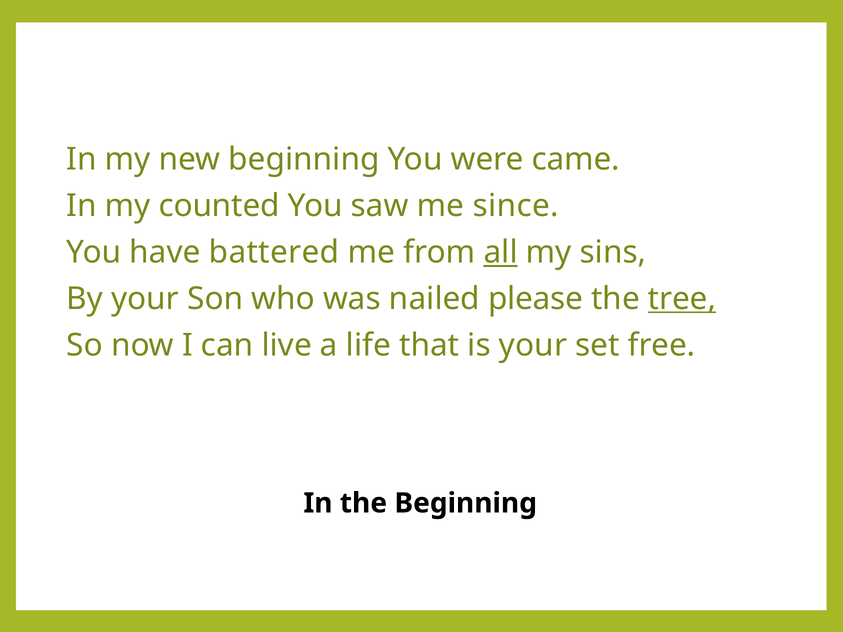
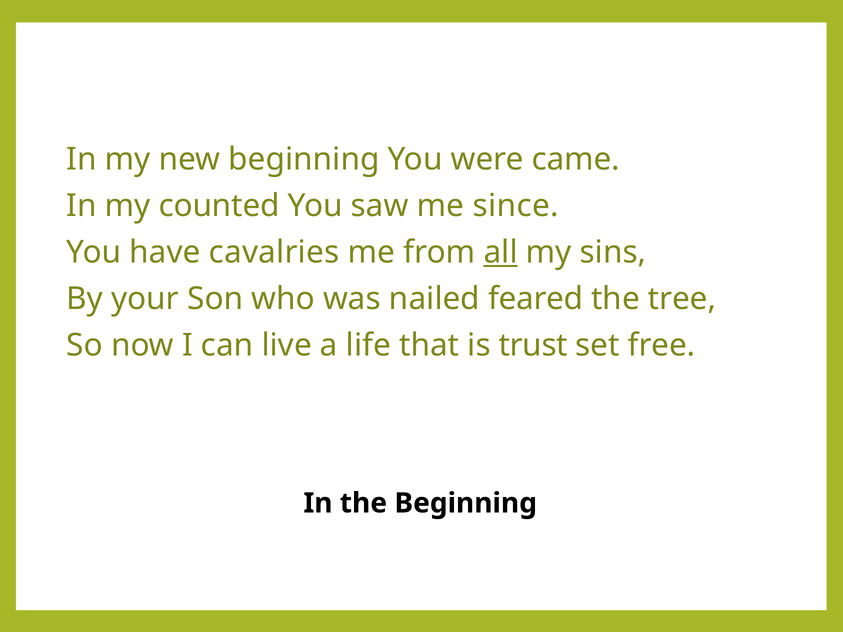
battered: battered -> cavalries (274, 252)
please: please -> feared (536, 299)
tree underline: present -> none (682, 299)
is your: your -> trust (533, 345)
